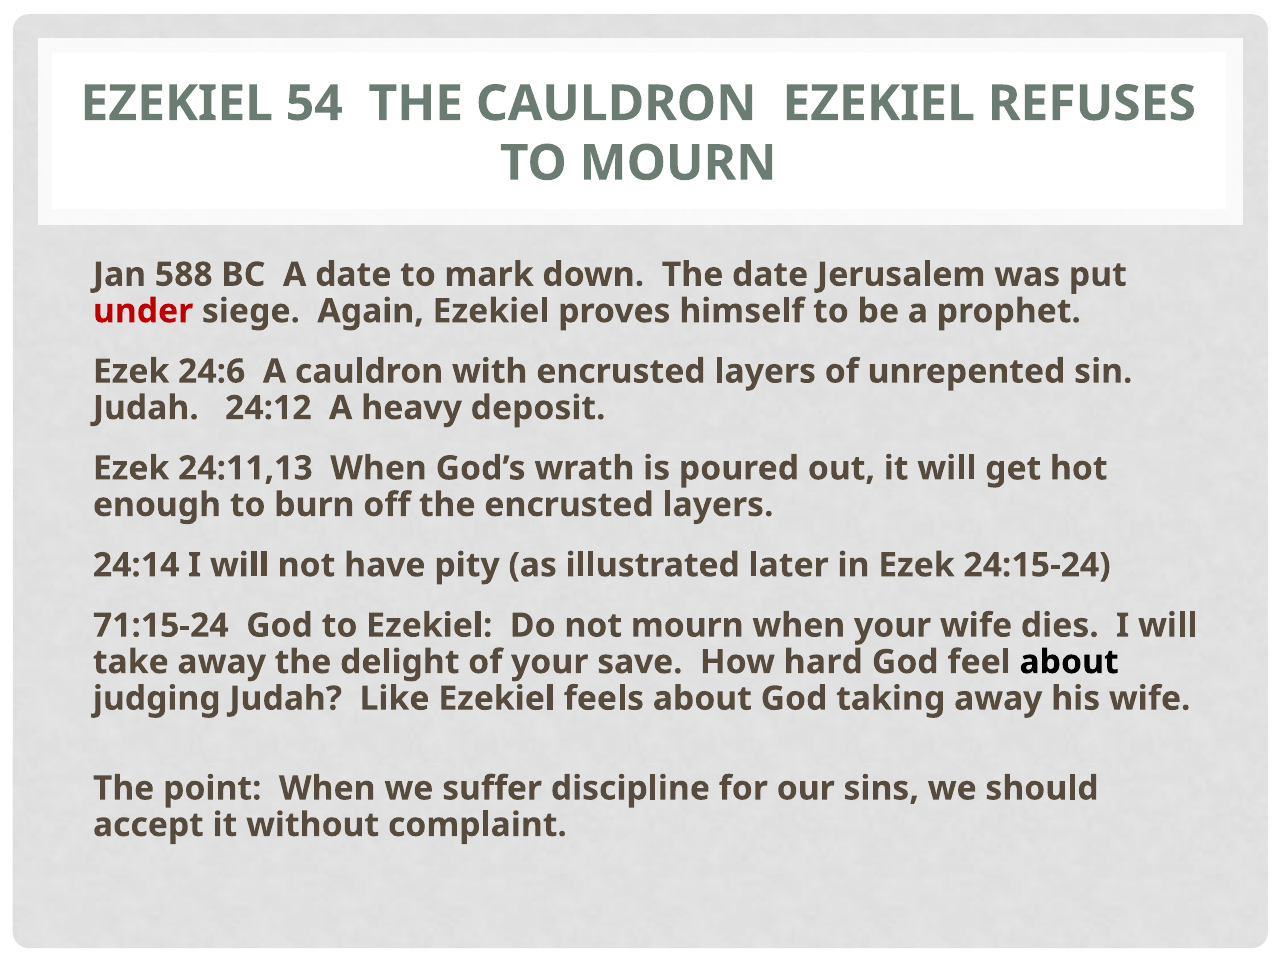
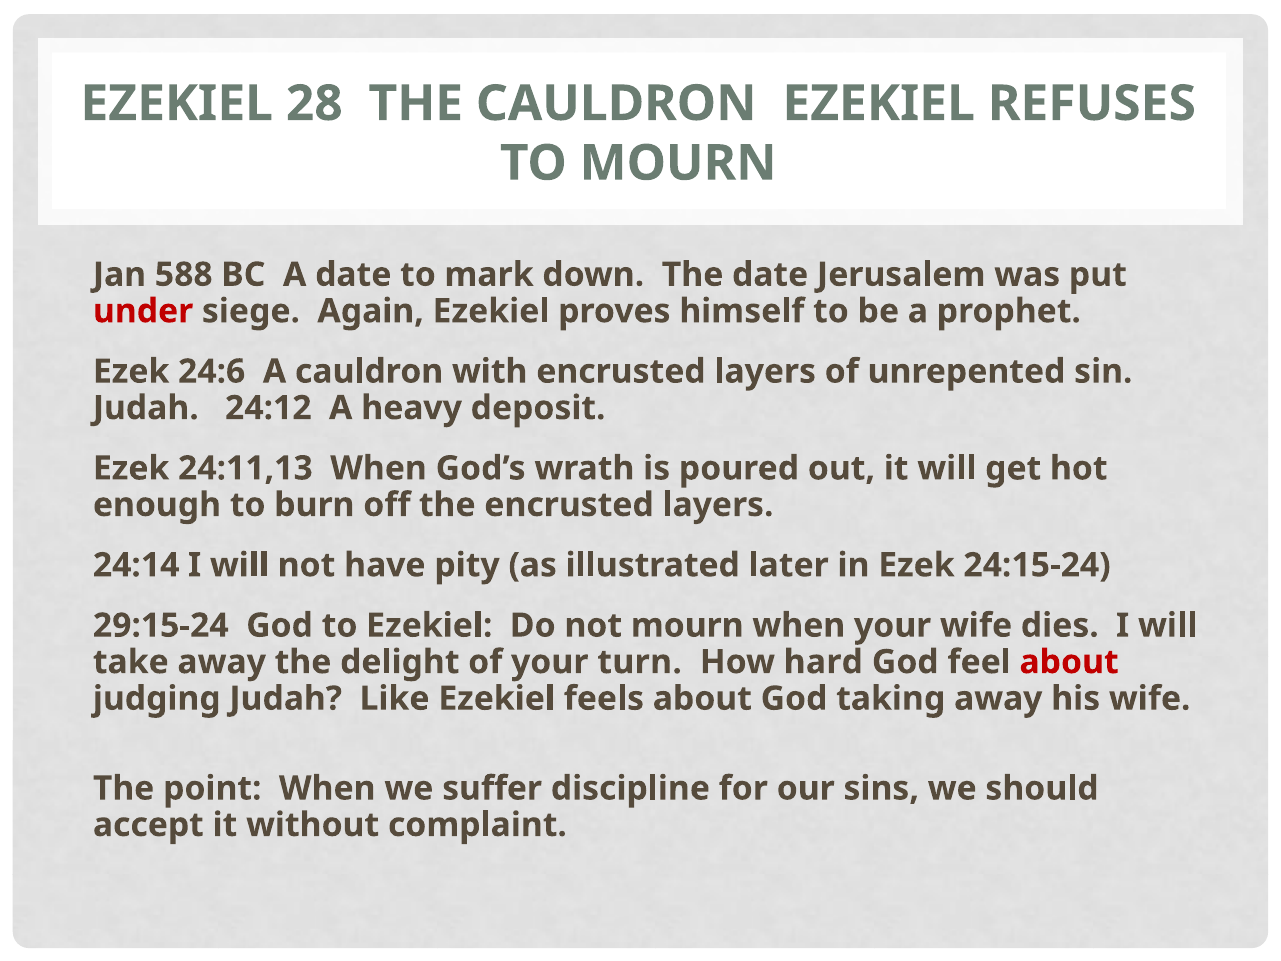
54: 54 -> 28 (314, 104)
71:15-24: 71:15-24 -> 29:15-24 (161, 625)
save: save -> turn (640, 662)
about colour: black -> red (1069, 662)
